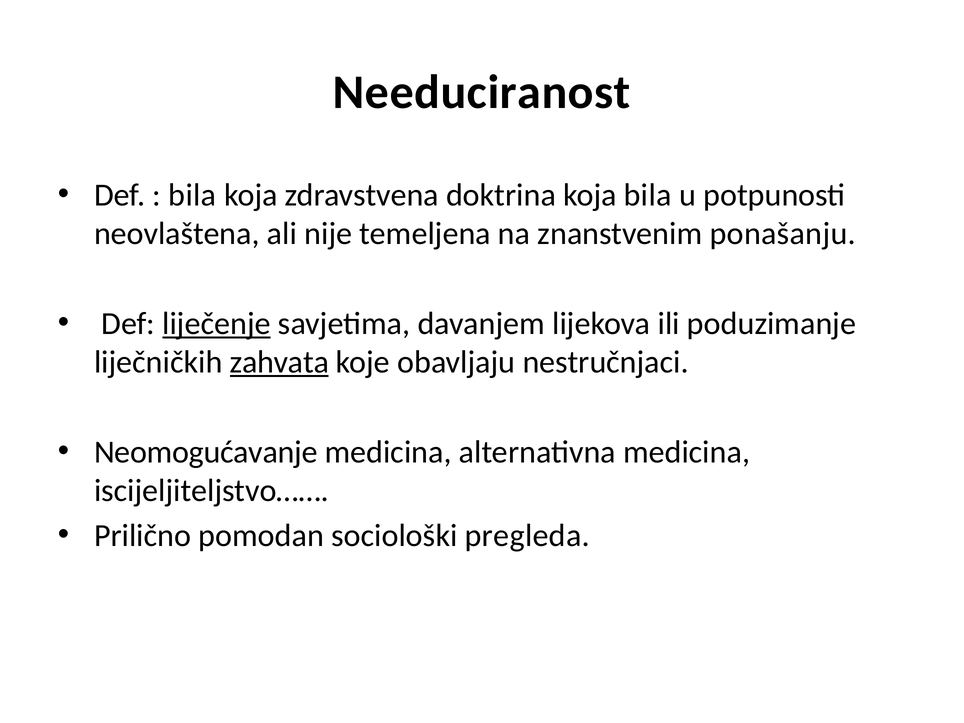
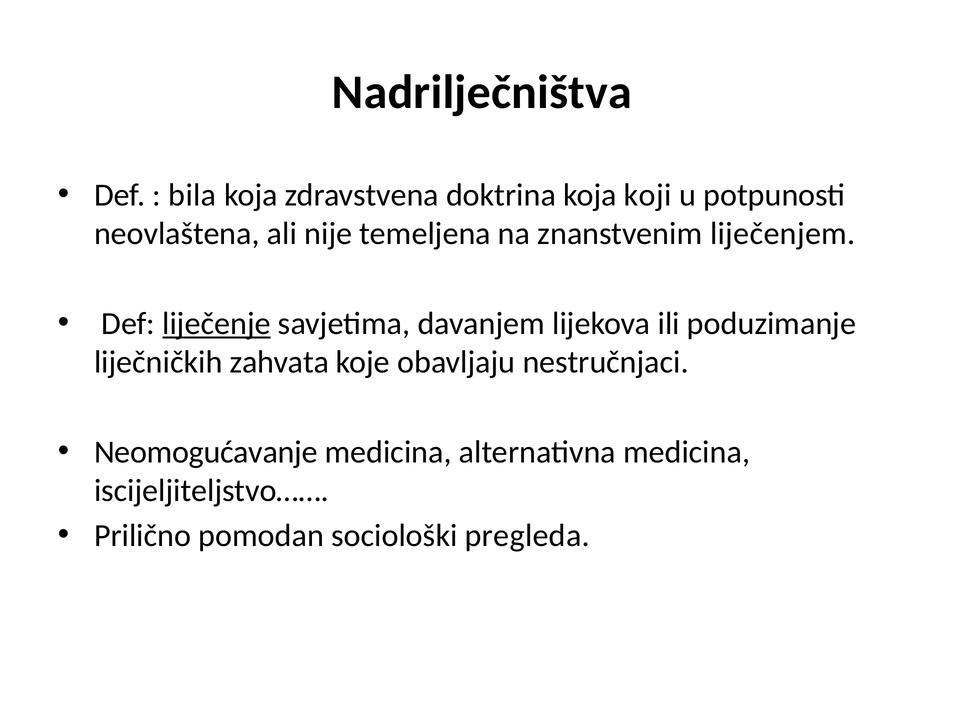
Needuciranost: Needuciranost -> Nadrilječništva (482, 93)
koja bila: bila -> koji (648, 195)
ponašanju: ponašanju -> liječenjem (783, 234)
zahvata underline: present -> none (279, 362)
